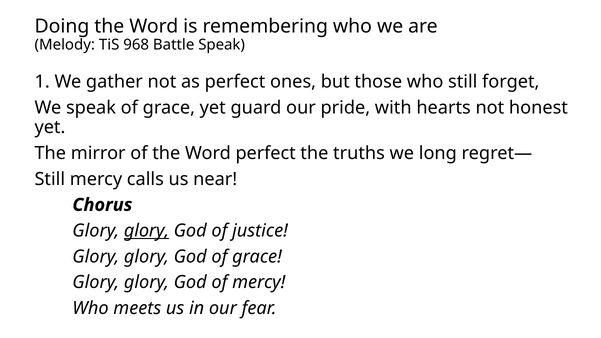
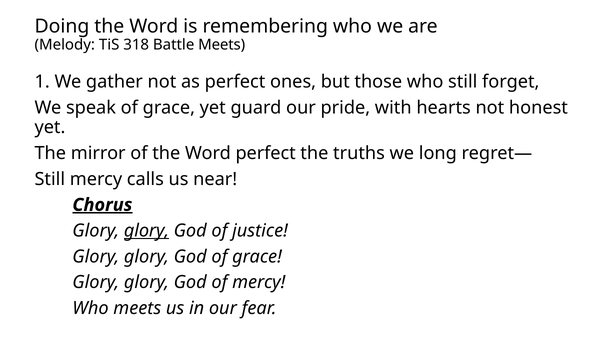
968: 968 -> 318 (136, 45)
Battle Speak: Speak -> Meets (222, 45)
Chorus underline: none -> present (102, 205)
